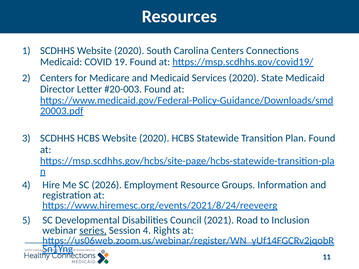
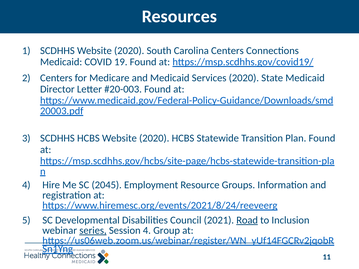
2026: 2026 -> 2045 (107, 185)
Road underline: none -> present (247, 220)
Rights: Rights -> Group (167, 231)
